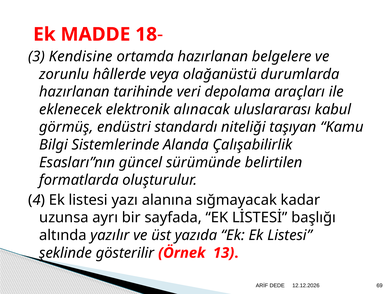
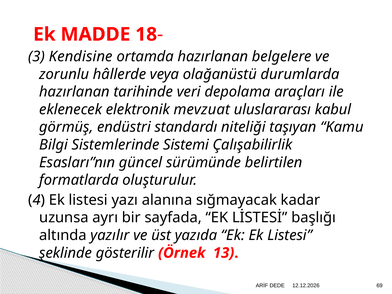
alınacak: alınacak -> mevzuat (202, 109)
Alanda: Alanda -> Sistemi (186, 145)
